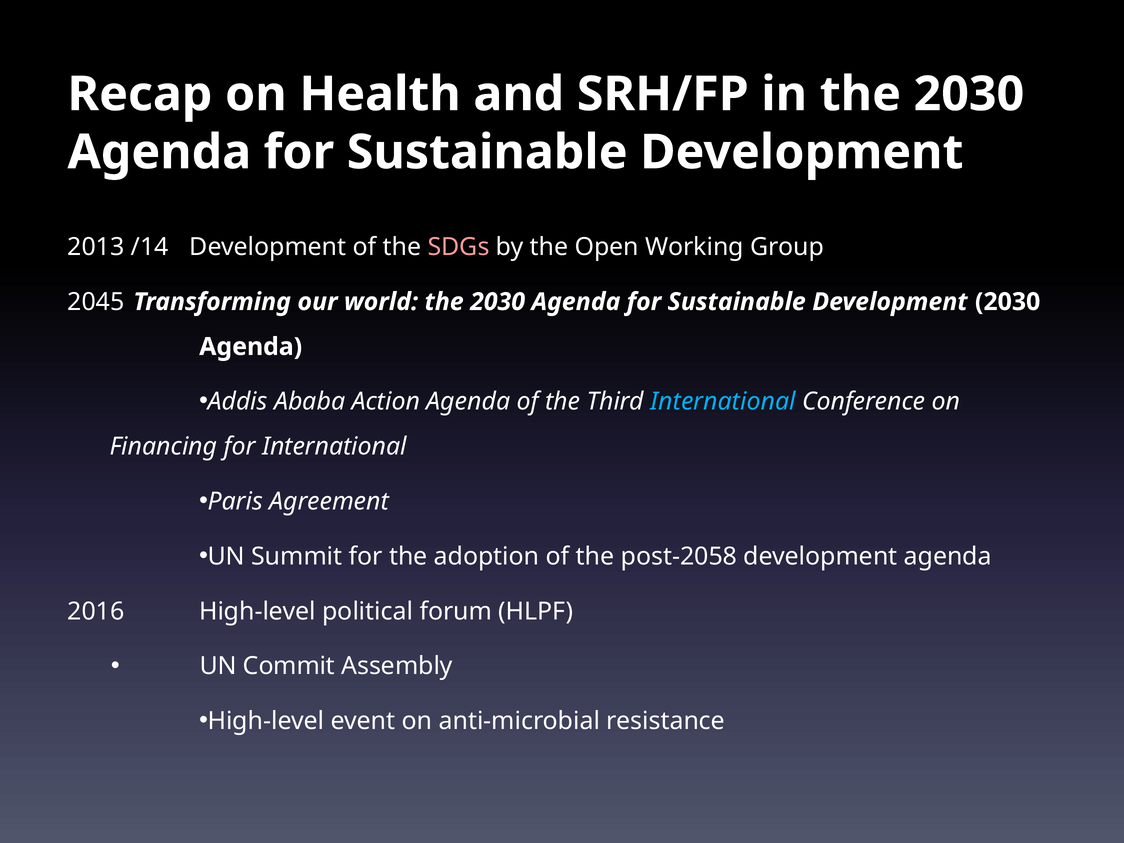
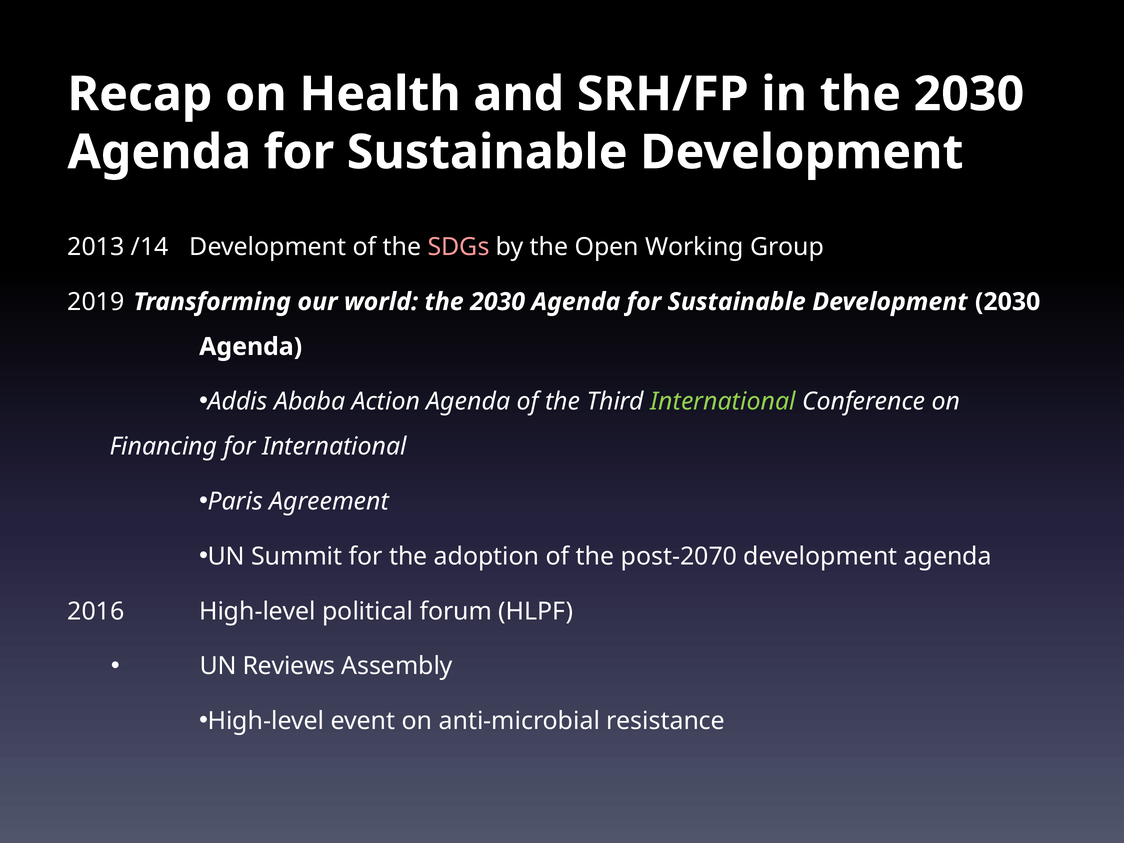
2045: 2045 -> 2019 (96, 302)
International colour: light blue -> light green (723, 402)
post-2058: post-2058 -> post-2070 (679, 556)
Commit: Commit -> Reviews (289, 666)
